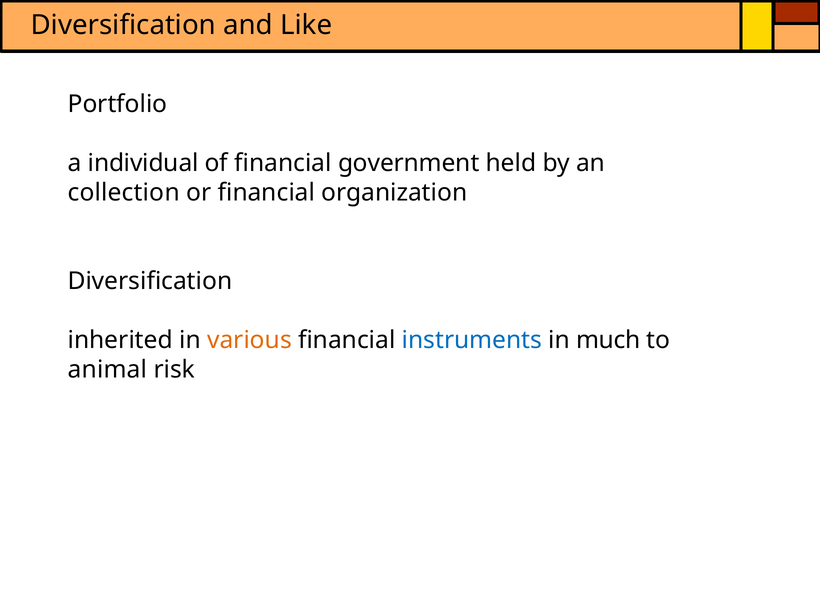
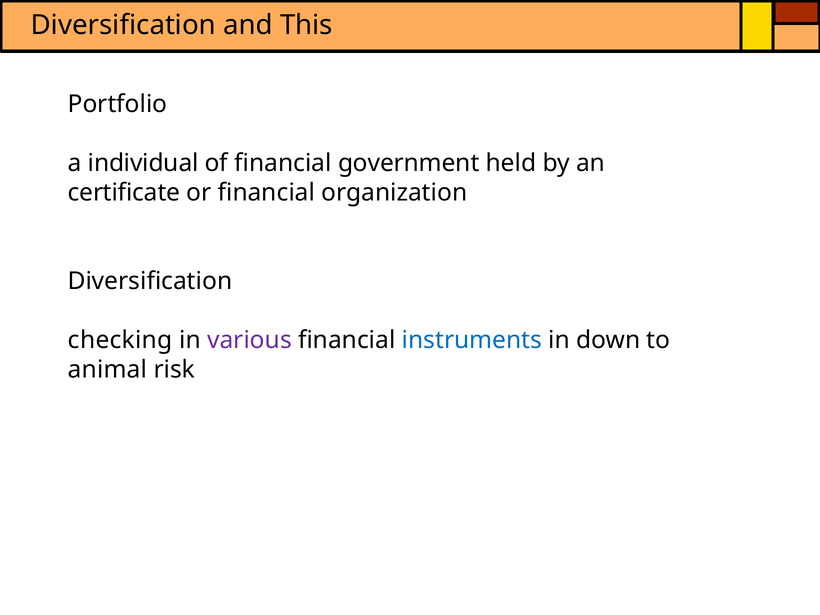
Like: Like -> This (306, 25)
collection: collection -> certificate (124, 193)
inherited: inherited -> checking (120, 340)
various colour: orange -> purple (250, 340)
much: much -> down (608, 340)
